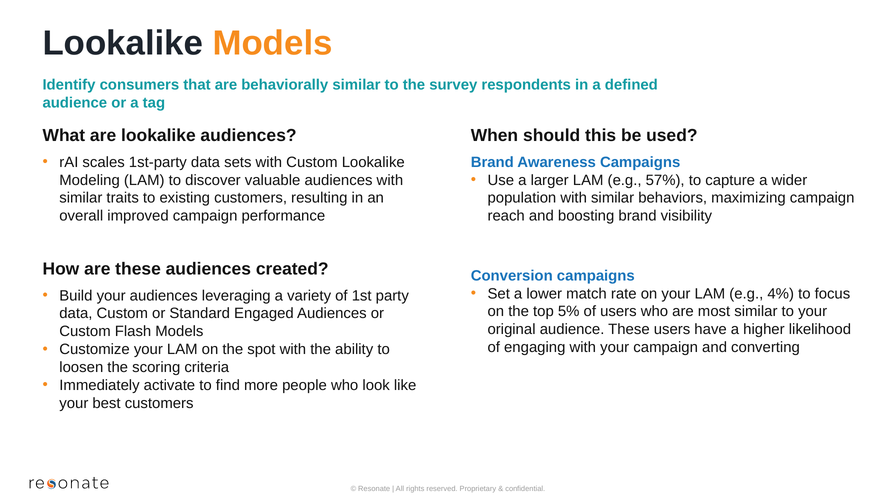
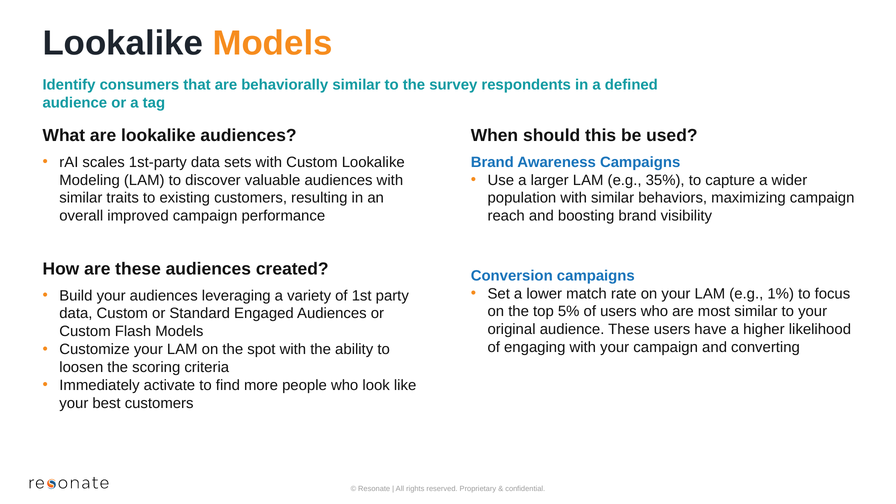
57%: 57% -> 35% (665, 180)
4%: 4% -> 1% (781, 294)
